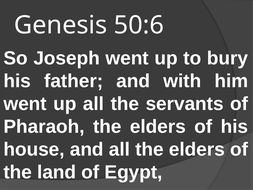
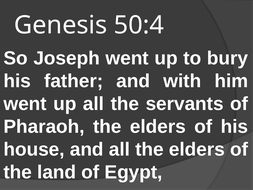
50:6: 50:6 -> 50:4 (139, 25)
